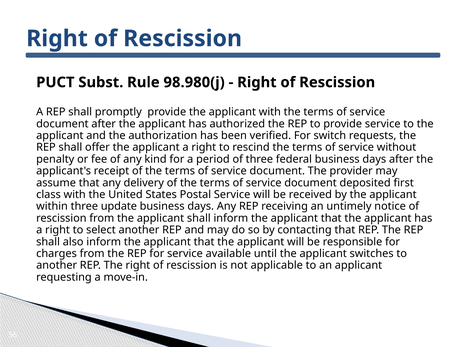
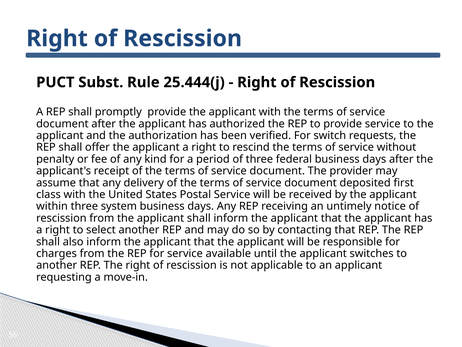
98.980(j: 98.980(j -> 25.444(j (194, 82)
update: update -> system (119, 206)
